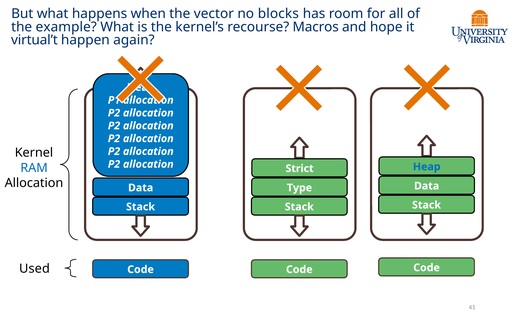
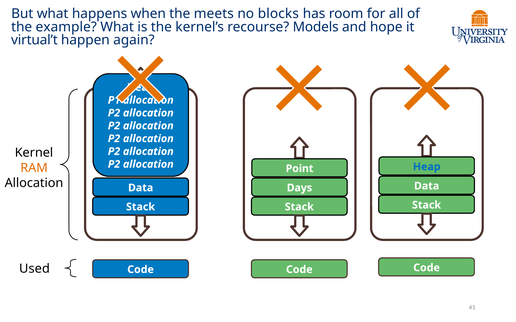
vector: vector -> meets (214, 14)
Macros: Macros -> Models (316, 27)
RAM colour: blue -> orange (34, 168)
Strict: Strict -> Point (300, 169)
Type: Type -> Days (299, 188)
